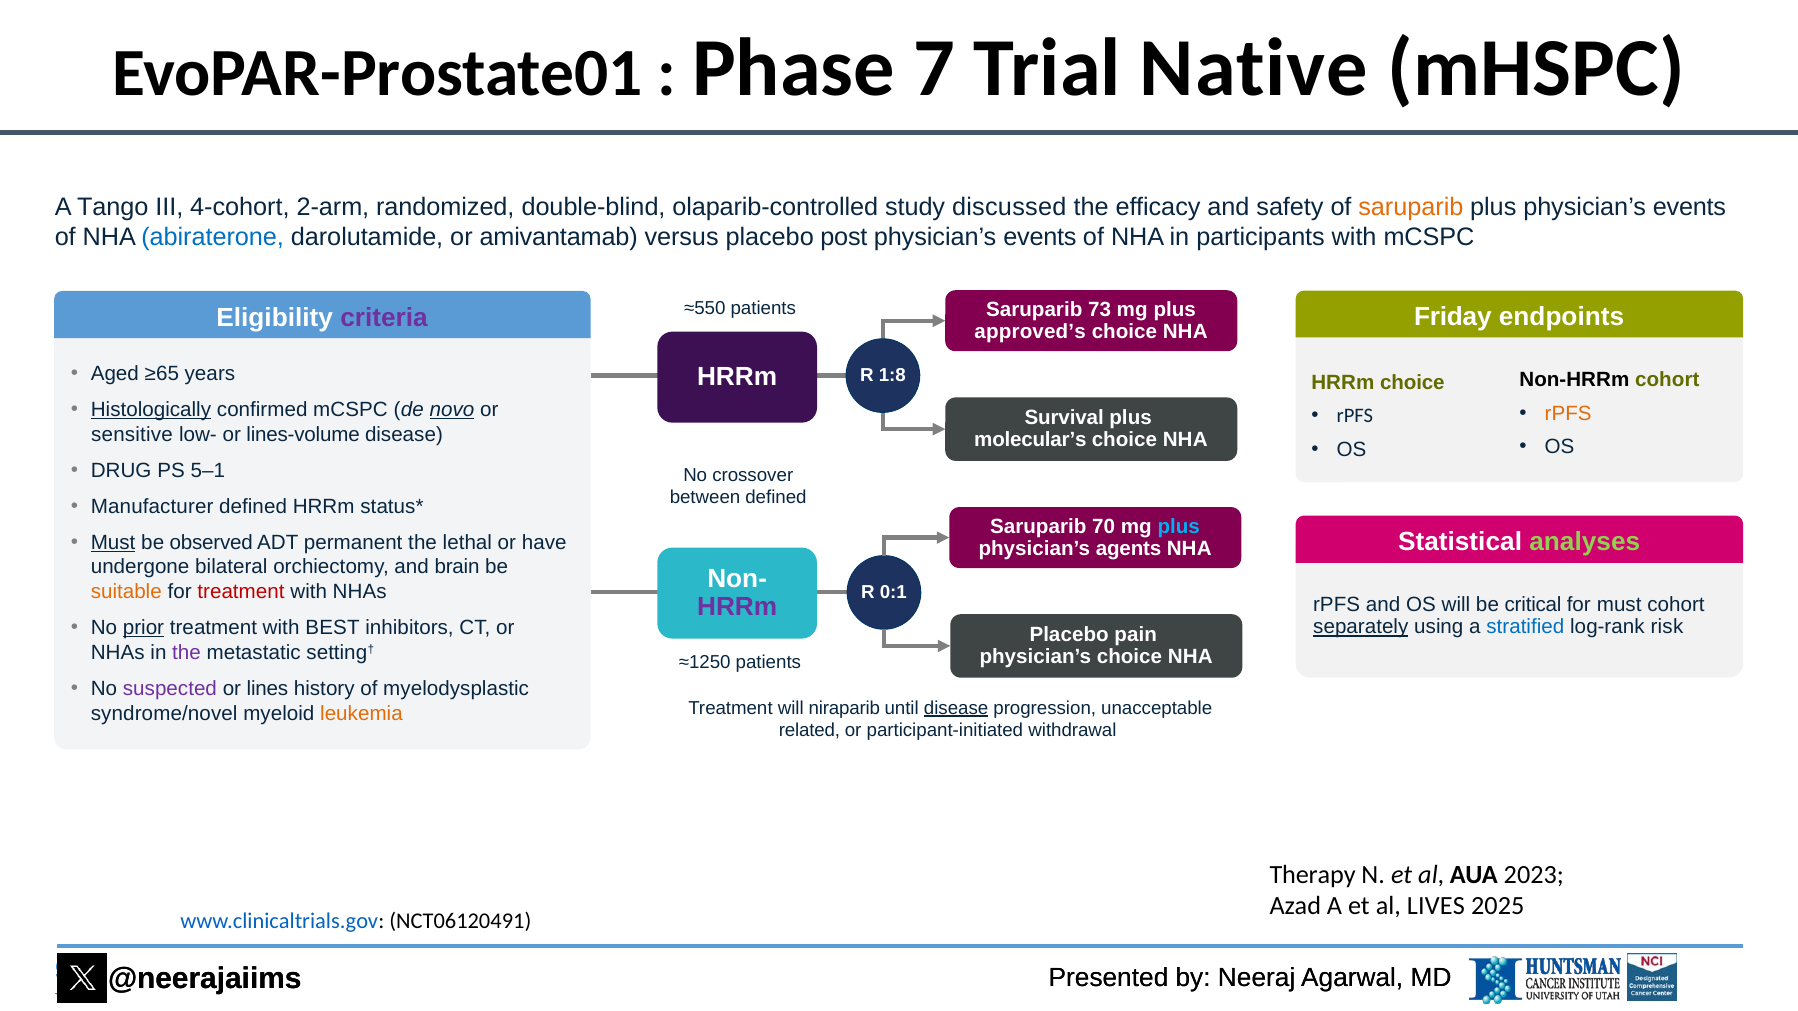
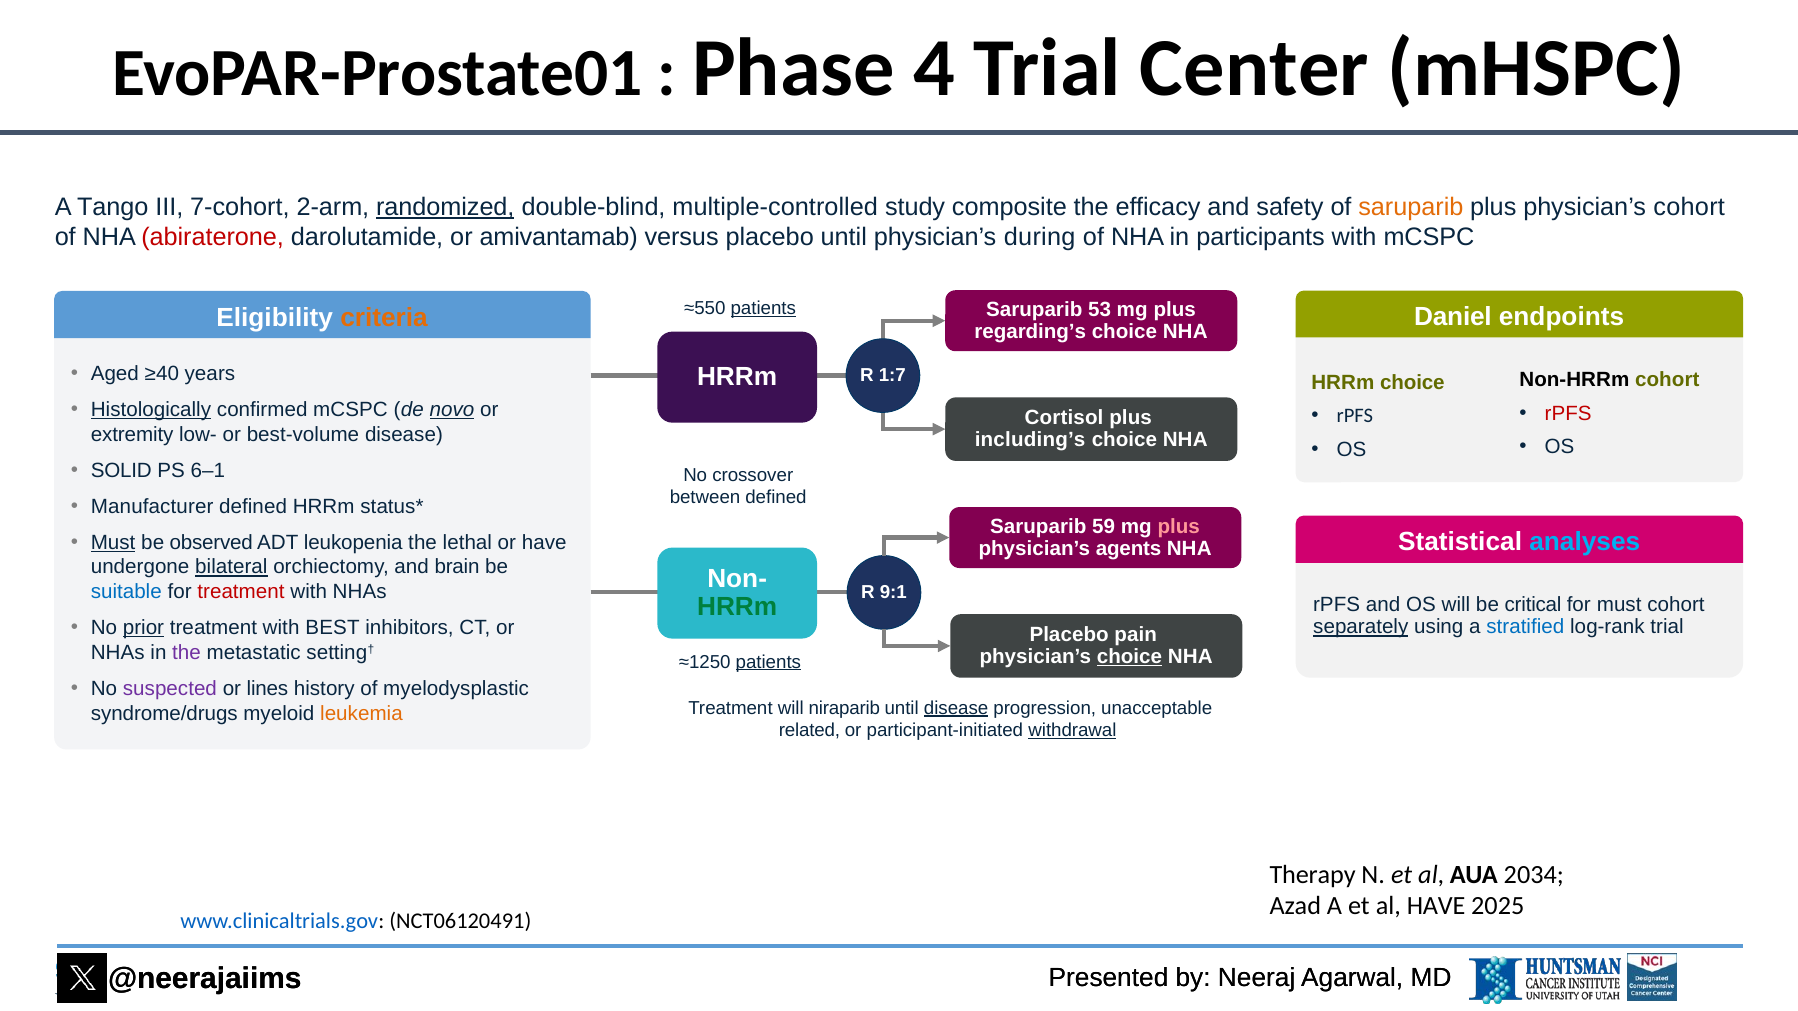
7: 7 -> 4 (934, 69)
Native: Native -> Center (1254, 69)
4-cohort: 4-cohort -> 7-cohort (240, 207)
randomized underline: none -> present (445, 207)
olaparib-controlled: olaparib-controlled -> multiple-controlled (775, 207)
discussed: discussed -> composite (1009, 207)
plus physician’s events: events -> cohort (1689, 207)
abiraterone colour: blue -> red (213, 237)
placebo post: post -> until (844, 237)
events: events -> during (1040, 237)
patients underline: none -> present (763, 309)
73: 73 -> 53 (1100, 310)
Friday: Friday -> Daniel (1453, 317)
criteria colour: purple -> orange (384, 318)
approved’s: approved’s -> regarding’s (1030, 332)
≥65: ≥65 -> ≥40 (162, 374)
1:8: 1:8 -> 1:7 (892, 376)
rPFS colour: orange -> red (1568, 414)
Survival: Survival -> Cortisol (1064, 418)
sensitive: sensitive -> extremity (132, 435)
lines-volume: lines-volume -> best-volume (303, 435)
molecular’s: molecular’s -> including’s (1030, 440)
DRUG: DRUG -> SOLID (121, 471)
5–1: 5–1 -> 6–1 (208, 471)
70: 70 -> 59 (1104, 527)
plus colour: light blue -> pink (1179, 527)
analyses colour: light green -> light blue (1585, 542)
permanent: permanent -> leukopenia (353, 543)
bilateral underline: none -> present (231, 567)
suitable colour: orange -> blue (126, 592)
0:1: 0:1 -> 9:1 (893, 592)
HRRm colour: purple -> green (737, 607)
log-rank risk: risk -> trial (1667, 627)
choice underline: none -> present (1129, 657)
patients underline: none -> present (768, 662)
syndrome/novel: syndrome/novel -> syndrome/drugs (164, 714)
withdrawal underline: none -> present (1072, 731)
2023: 2023 -> 2034 (1534, 875)
al LIVES: LIVES -> HAVE (1436, 906)
